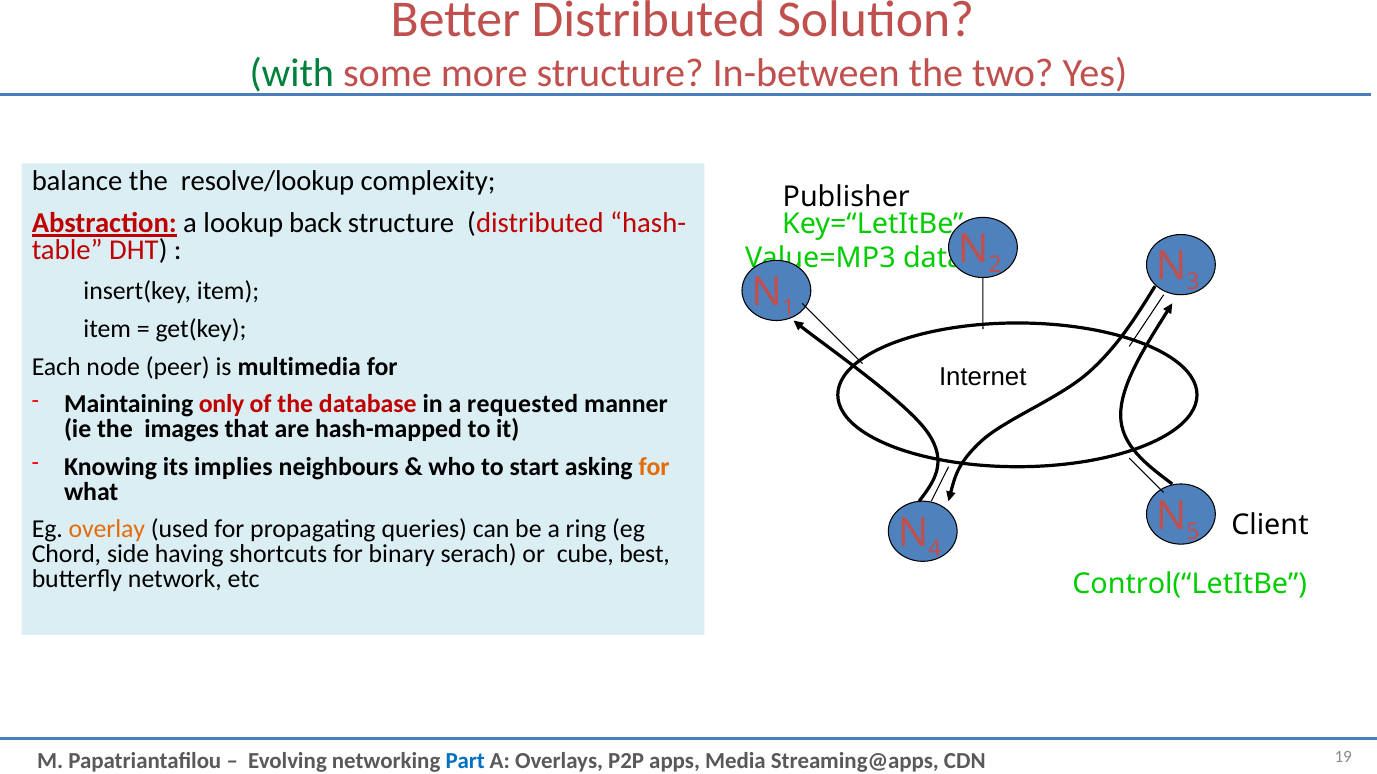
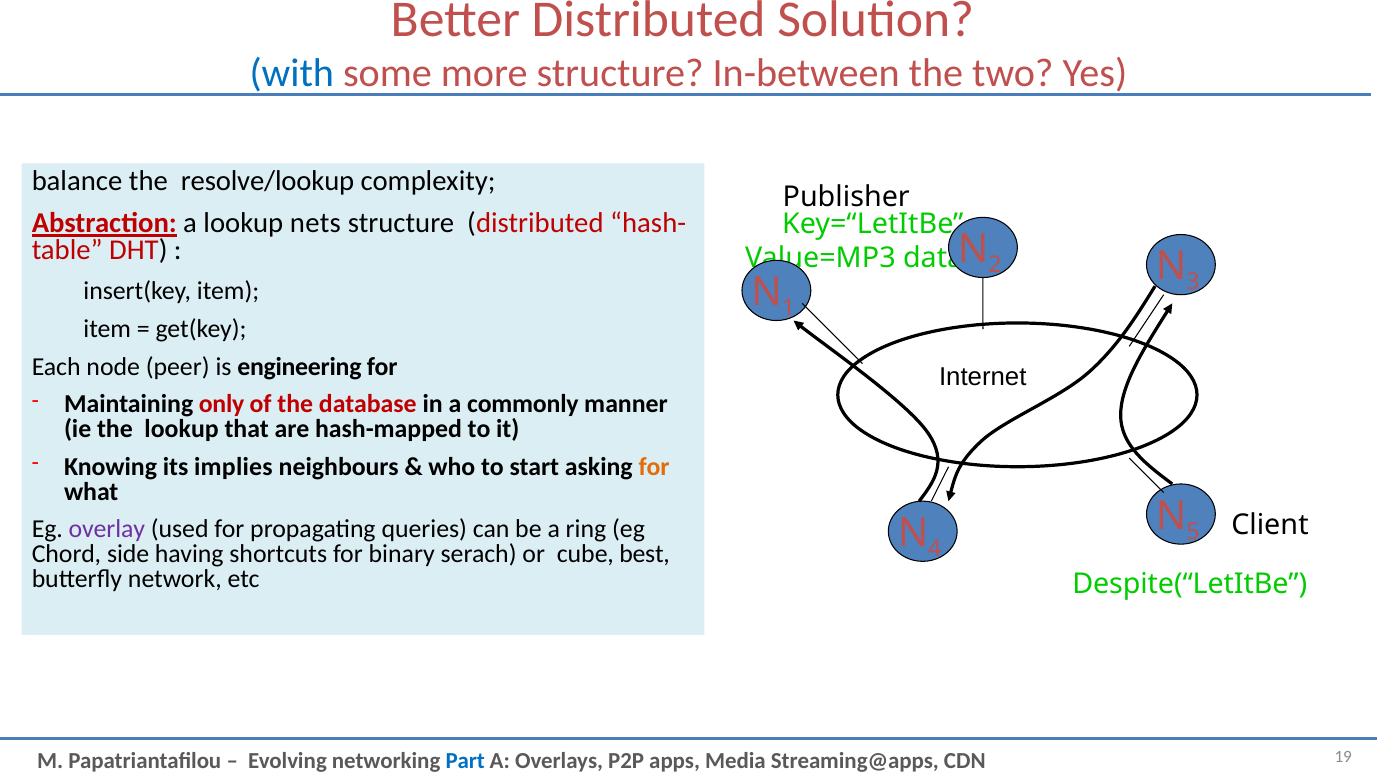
with colour: green -> blue (292, 73)
back: back -> nets (315, 223)
multimedia: multimedia -> engineering (299, 367)
requested: requested -> commonly (523, 405)
the images: images -> lookup (182, 429)
overlay colour: orange -> purple (107, 530)
Control(“LetItBe: Control(“LetItBe -> Despite(“LetItBe (1190, 584)
